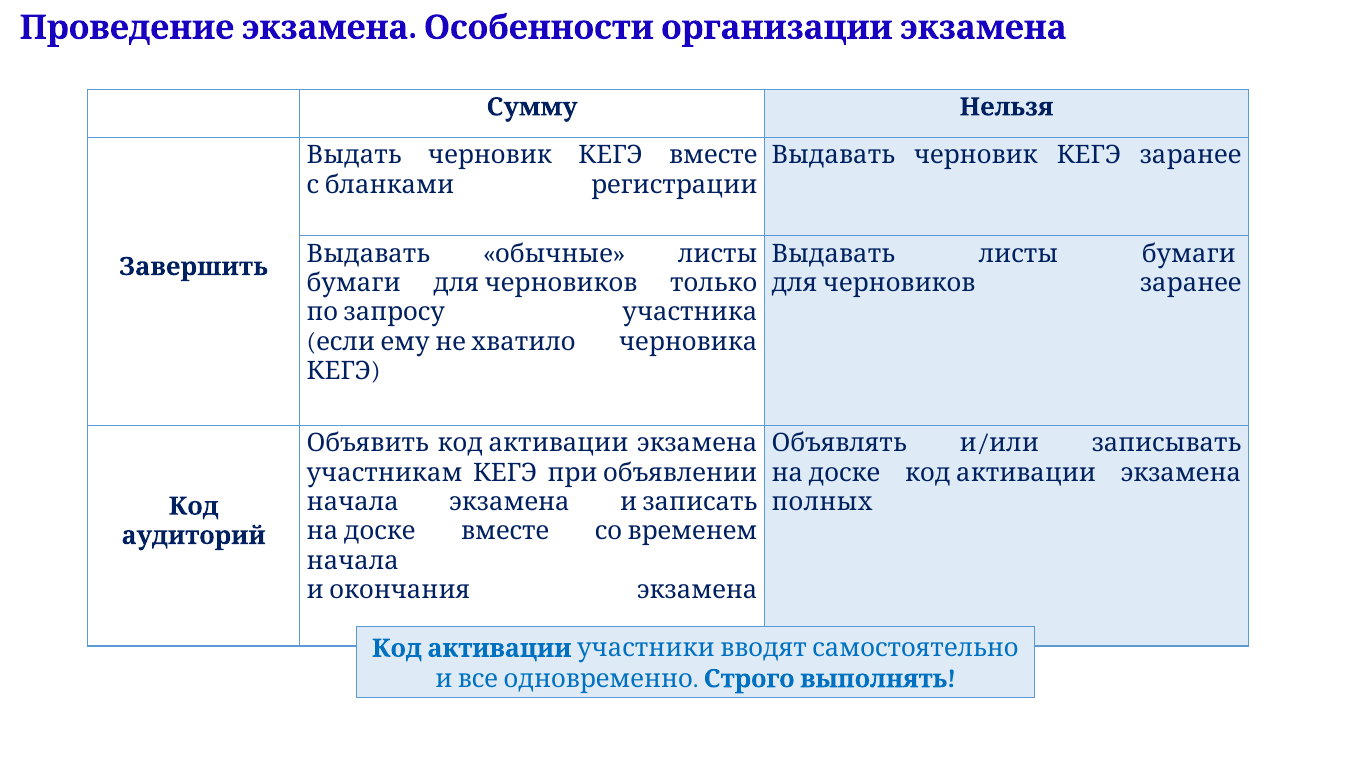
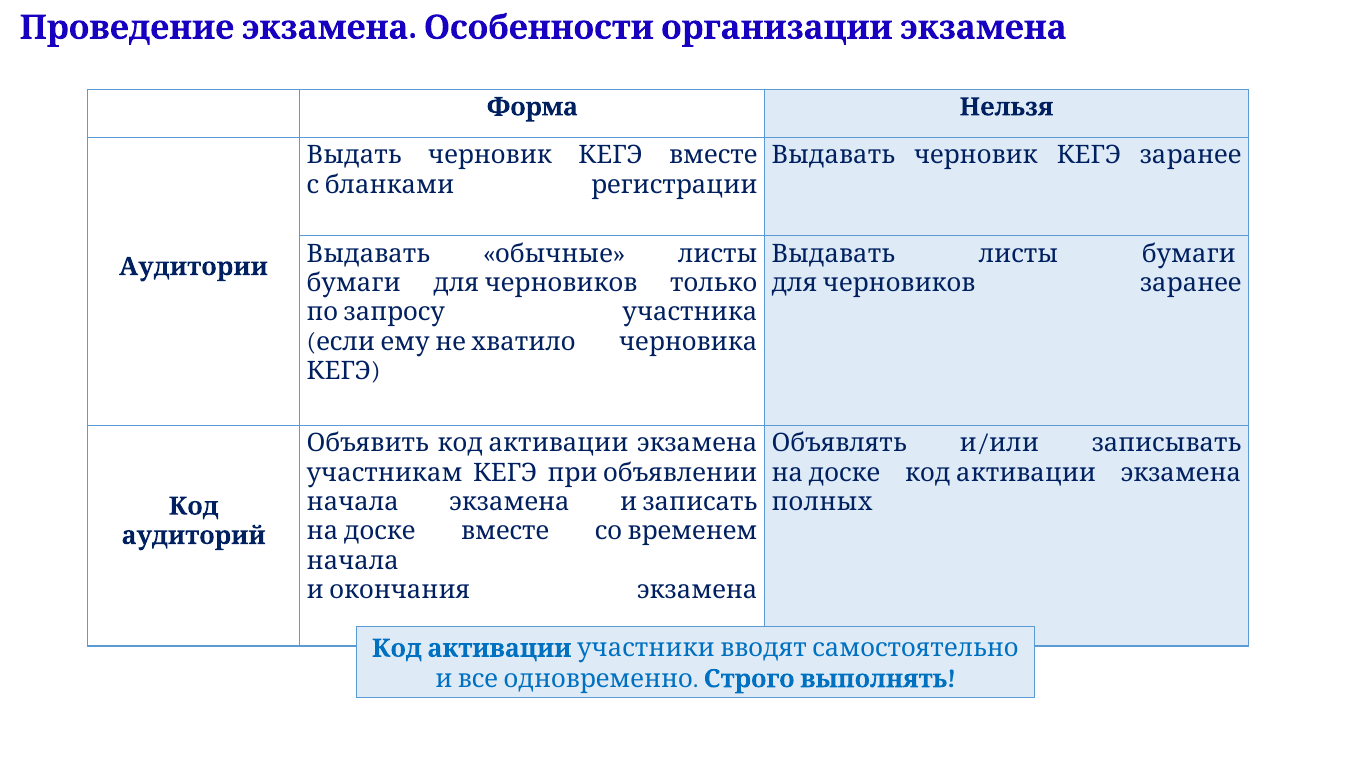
Сумму: Сумму -> Форма (532, 107)
Завершить: Завершить -> Аудитории (194, 267)
